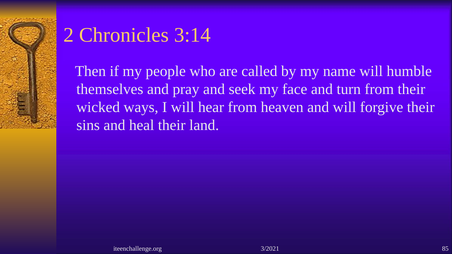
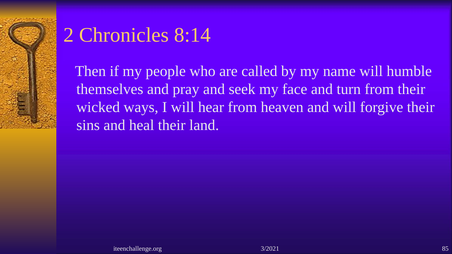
3:14: 3:14 -> 8:14 (192, 35)
